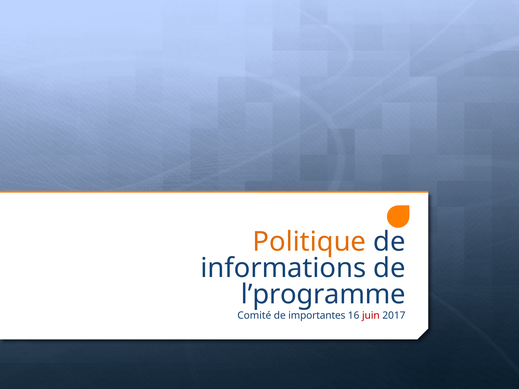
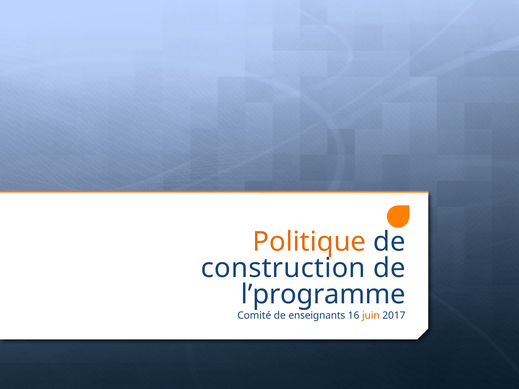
informations: informations -> construction (283, 268)
importantes: importantes -> enseignants (317, 316)
juin colour: red -> orange (371, 316)
